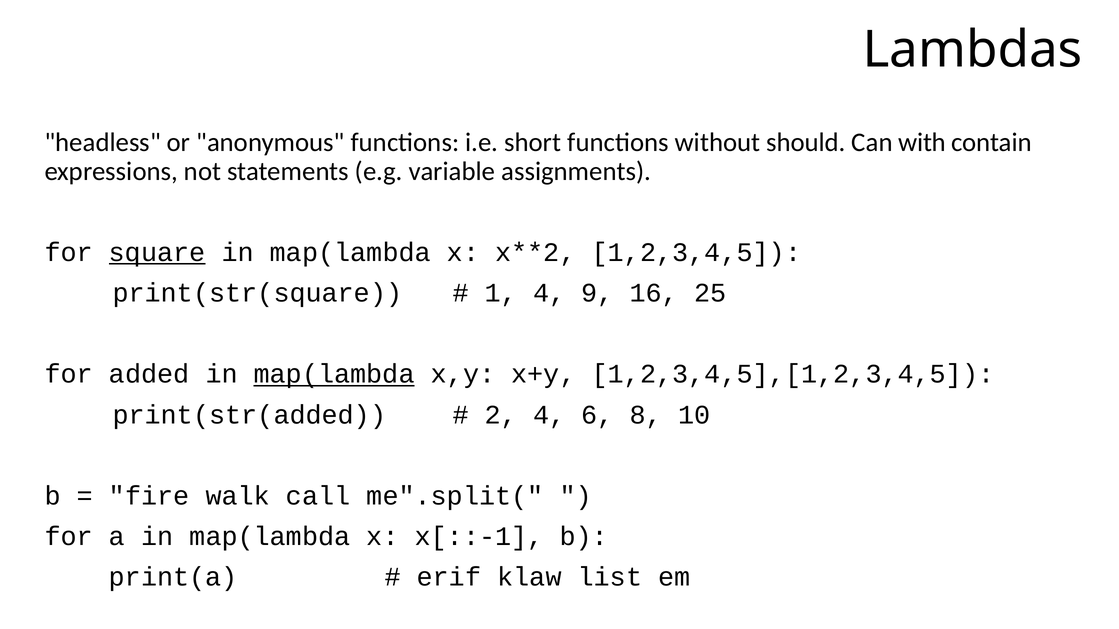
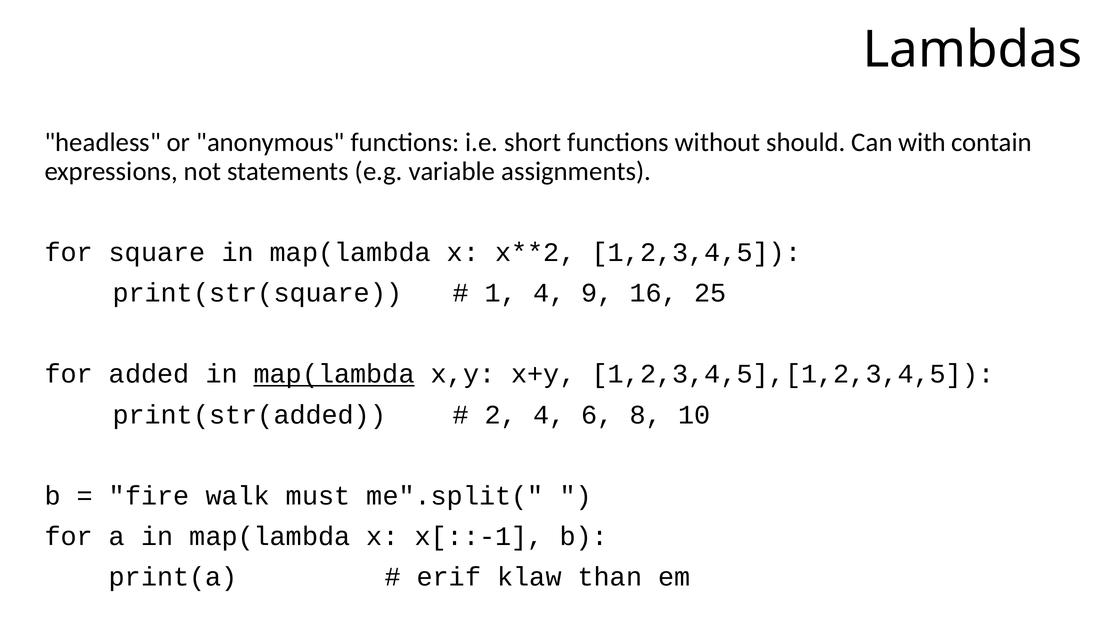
square underline: present -> none (157, 253)
call: call -> must (318, 496)
list: list -> than (610, 577)
